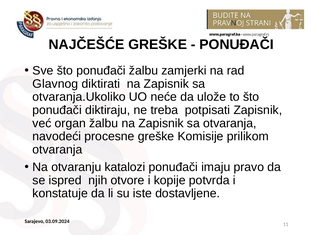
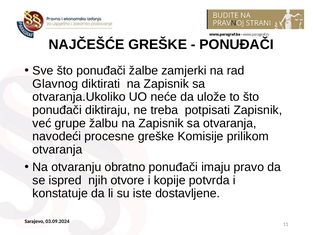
ponuđači žalbu: žalbu -> žalbe (144, 71)
organ: organ -> grupe (70, 123)
katalozi: katalozi -> obratno (125, 167)
